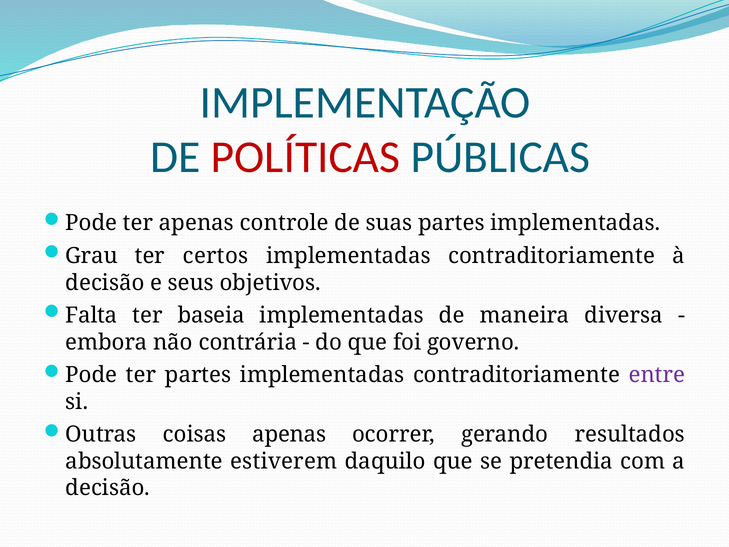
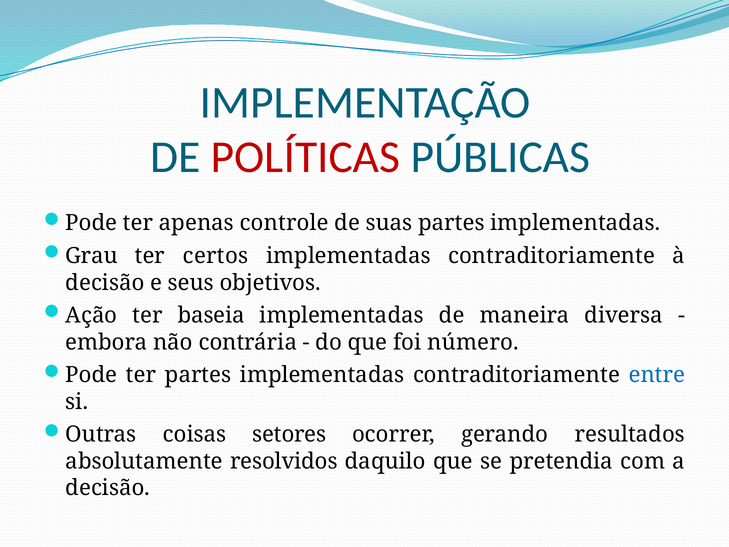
Falta: Falta -> Ação (91, 315)
governo: governo -> número (473, 342)
entre colour: purple -> blue (657, 375)
coisas apenas: apenas -> setores (289, 434)
estiverem: estiverem -> resolvidos (284, 461)
